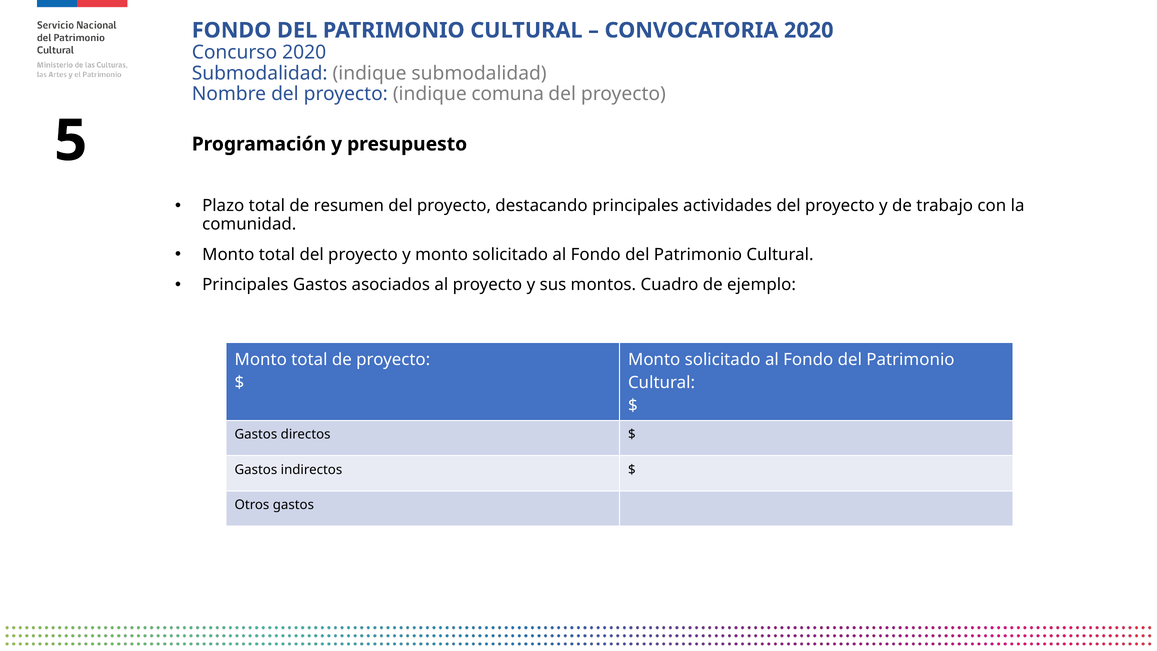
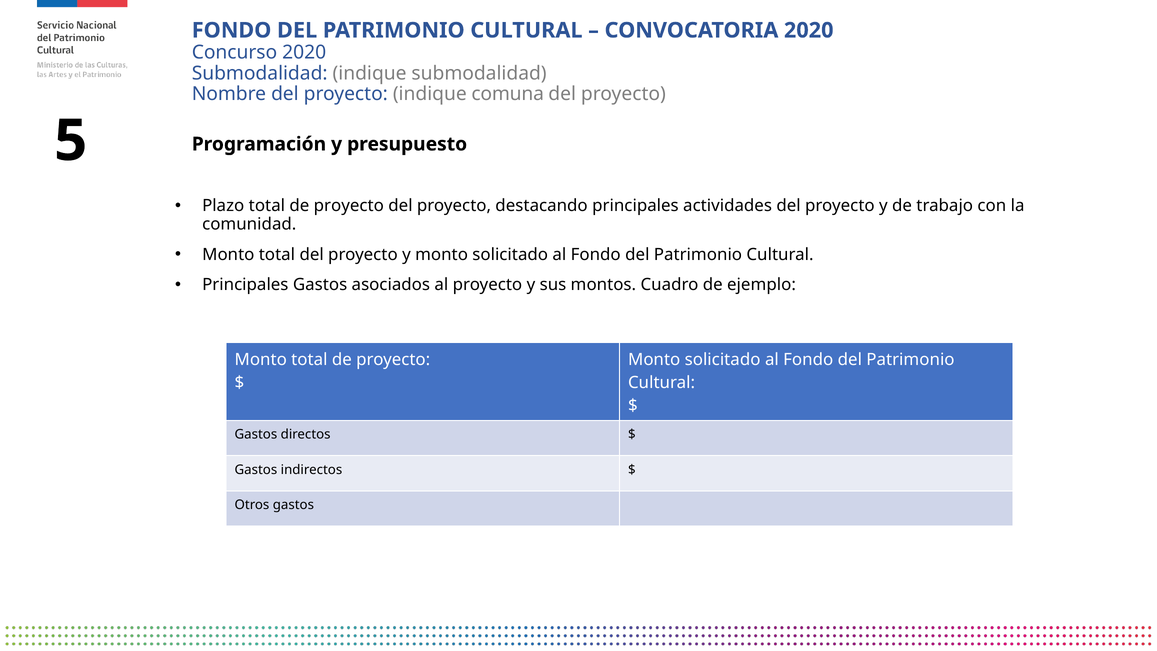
Plazo total de resumen: resumen -> proyecto (349, 206)
